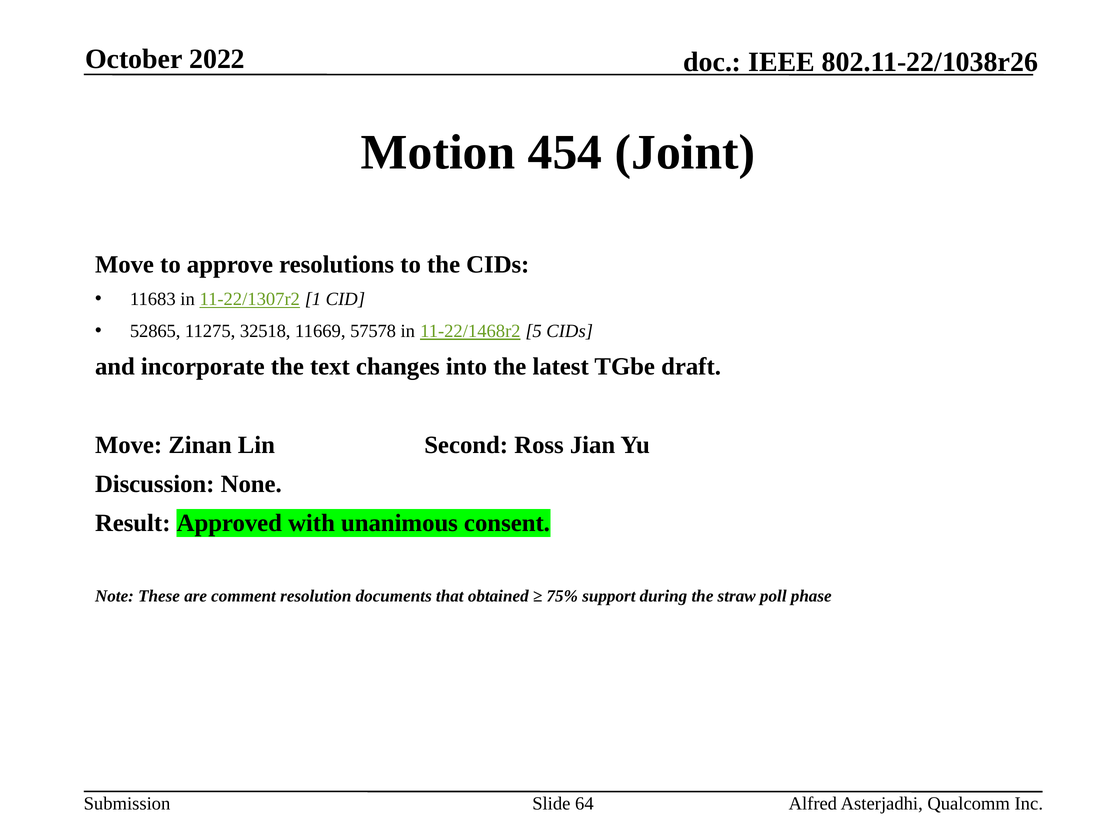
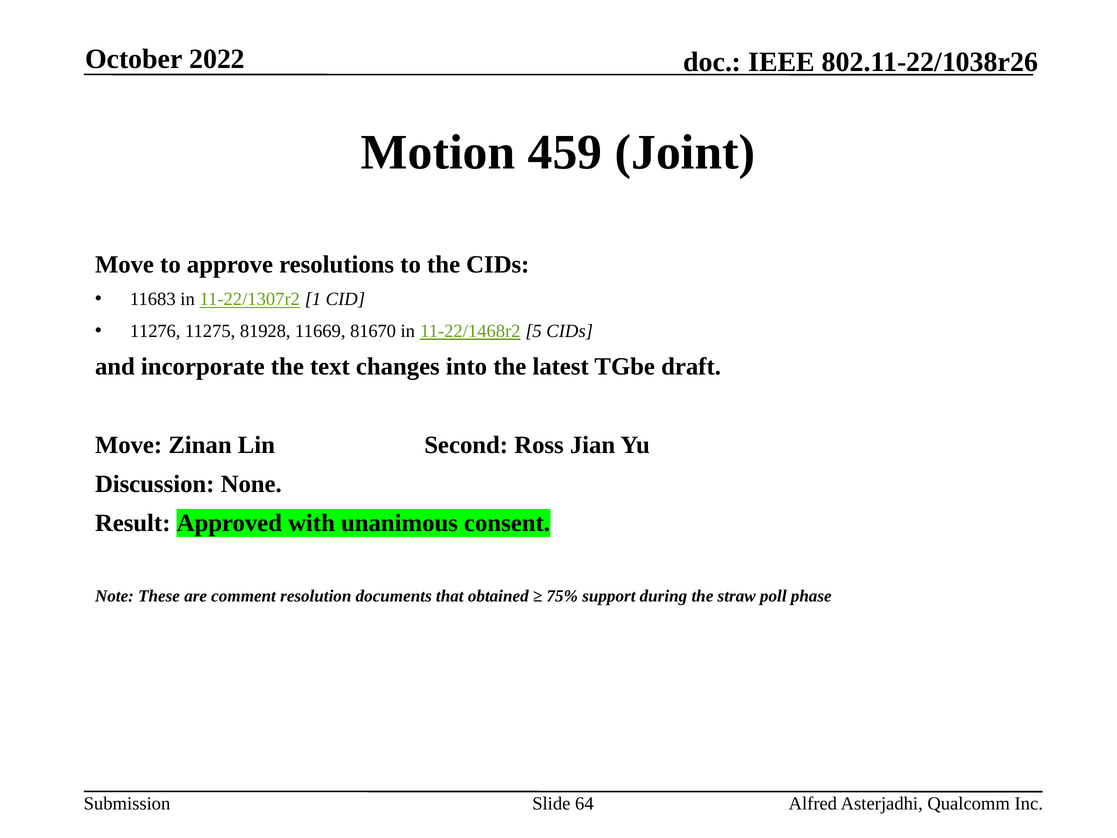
454: 454 -> 459 (565, 152)
52865: 52865 -> 11276 (155, 331)
32518: 32518 -> 81928 (265, 331)
57578: 57578 -> 81670 (373, 331)
